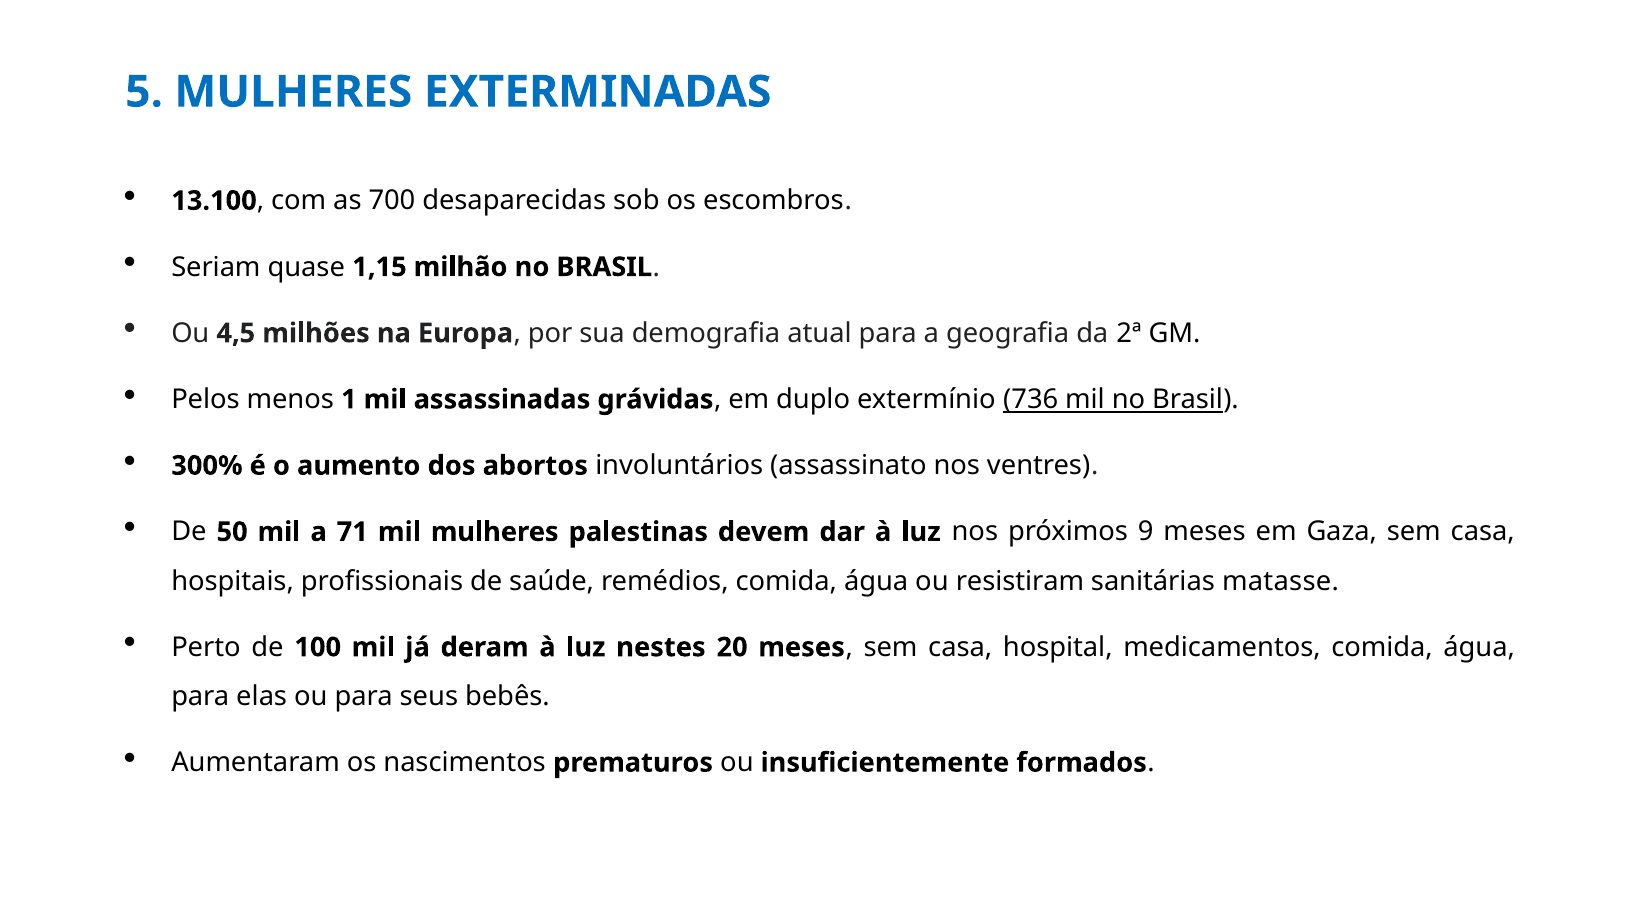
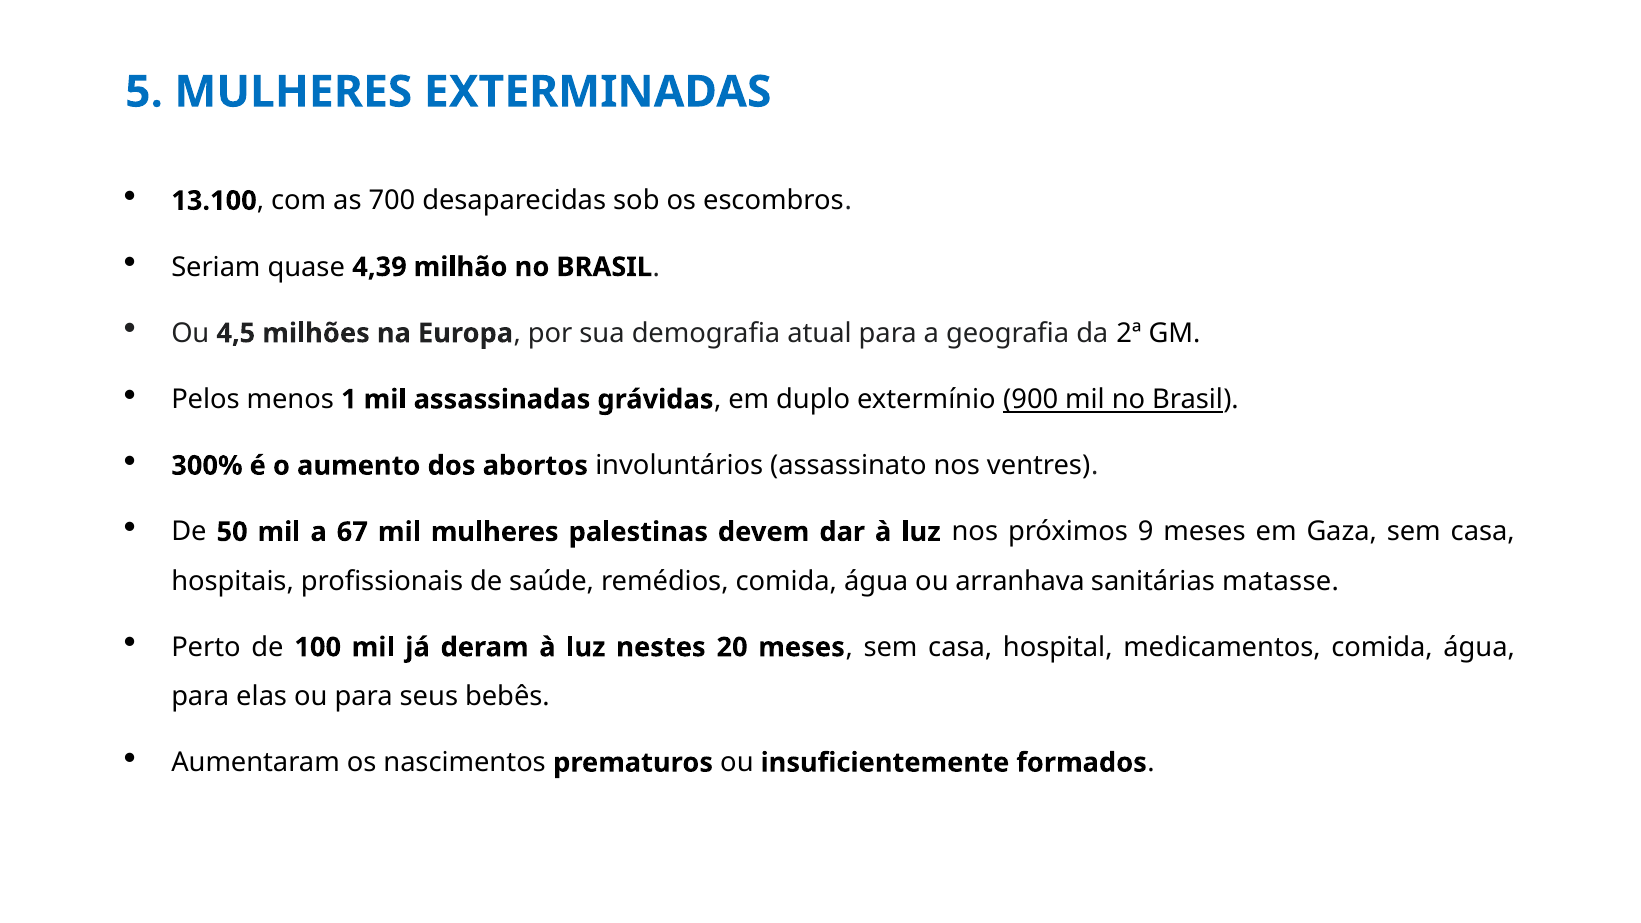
1,15: 1,15 -> 4,39 (379, 267)
736: 736 -> 900 (1031, 399)
71: 71 -> 67 (352, 532)
resistiram: resistiram -> arranhava (1020, 581)
